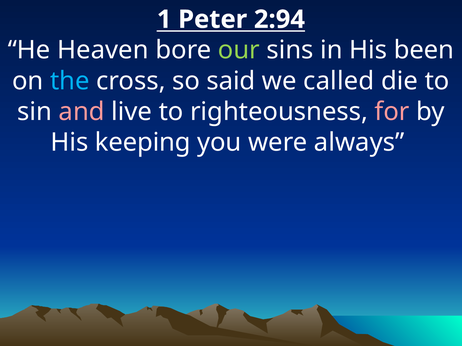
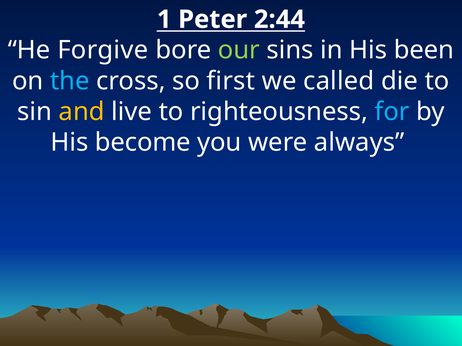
2:94: 2:94 -> 2:44 (279, 19)
Heaven: Heaven -> Forgive (103, 50)
said: said -> first (231, 81)
and colour: pink -> yellow (82, 112)
for colour: pink -> light blue (392, 112)
keeping: keeping -> become (143, 143)
